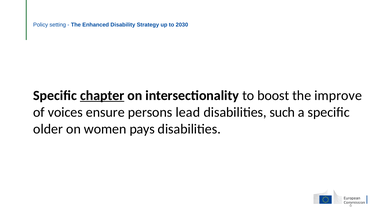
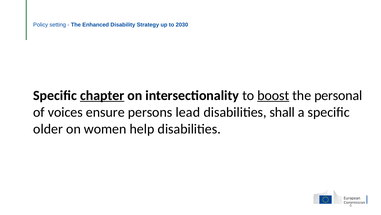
boost underline: none -> present (273, 95)
improve: improve -> personal (338, 95)
such: such -> shall (282, 112)
pays: pays -> help (142, 129)
